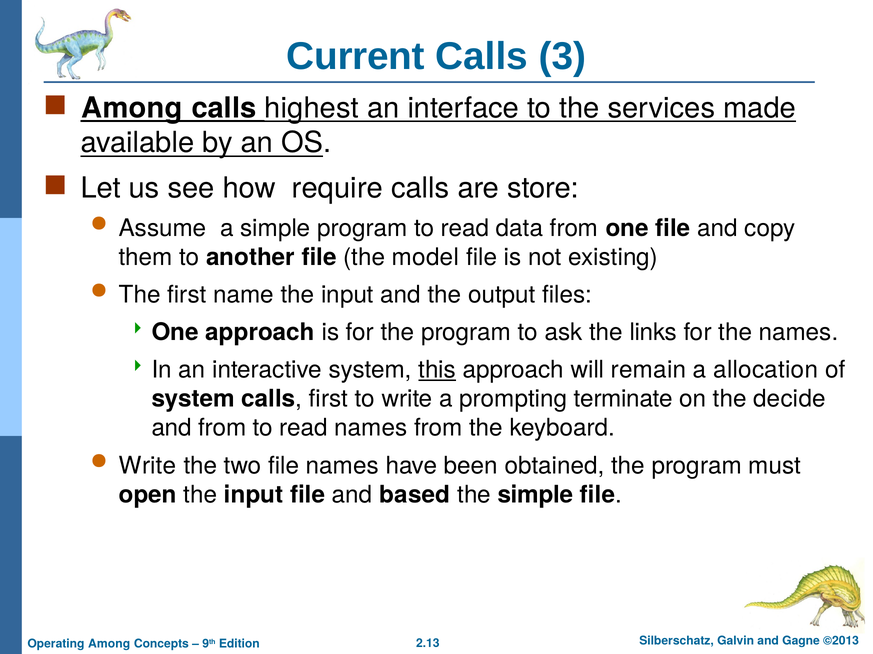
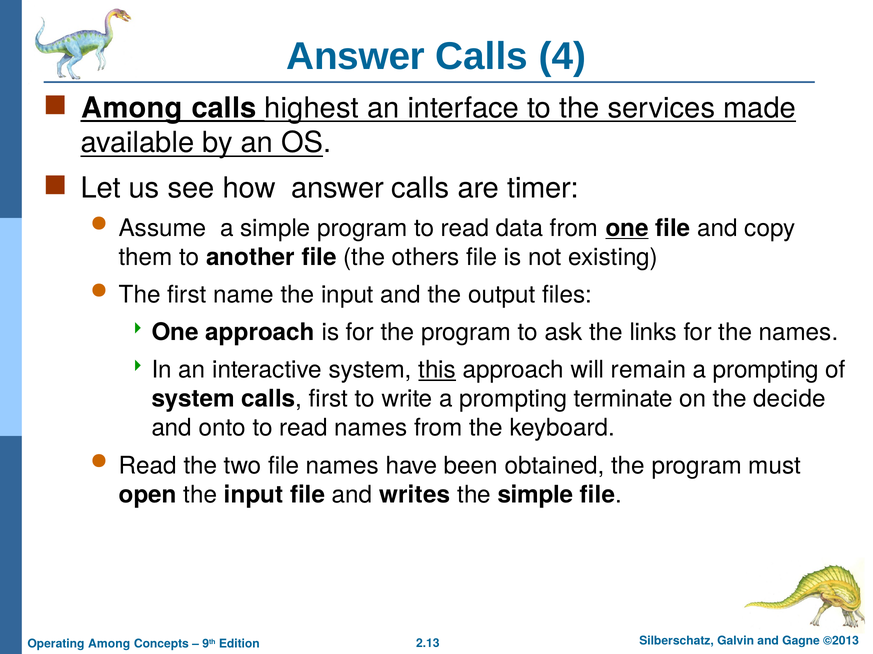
Current: Current -> Answer (356, 57)
3: 3 -> 4 (563, 57)
how require: require -> answer (338, 188)
store: store -> timer (543, 188)
one underline: none -> present (627, 228)
model: model -> others (426, 257)
allocation: allocation -> prompting (766, 370)
and from: from -> onto (222, 428)
Write: Write -> Read (148, 466)
based: based -> writes (415, 495)
